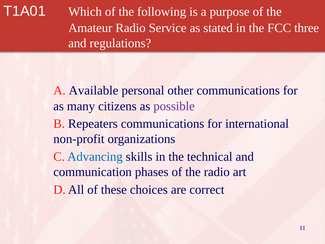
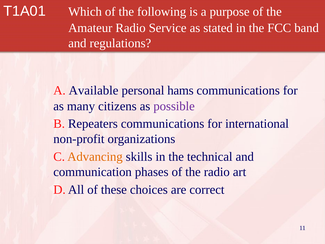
three: three -> band (307, 28)
other: other -> hams (180, 90)
Advancing colour: blue -> orange (95, 157)
